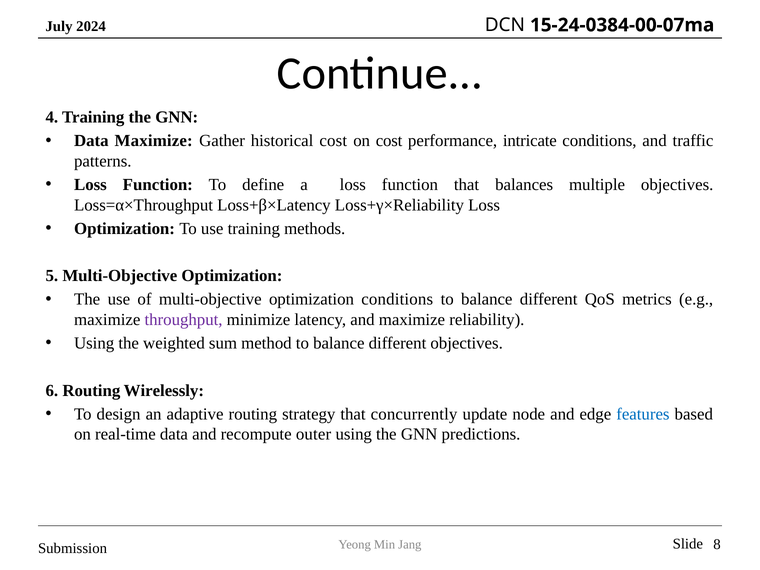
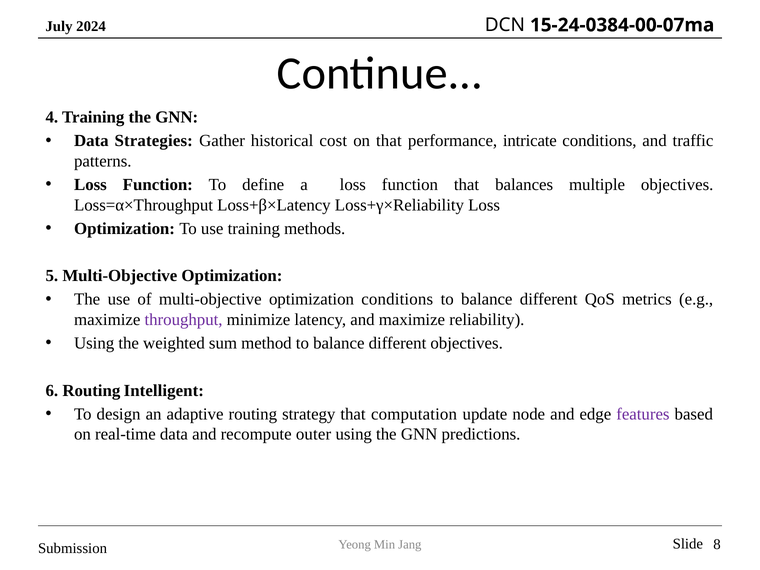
Data Maximize: Maximize -> Strategies (154, 141)
on cost: cost -> that (389, 141)
Wirelessly: Wirelessly -> Intelligent (164, 390)
concurrently: concurrently -> computation (414, 414)
features colour: blue -> purple (643, 414)
